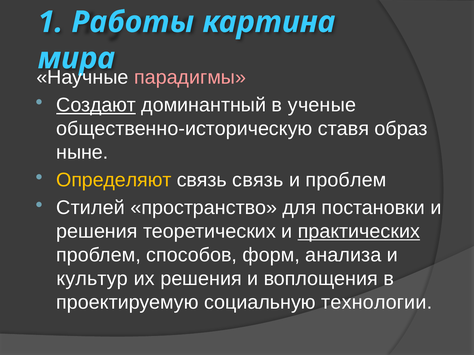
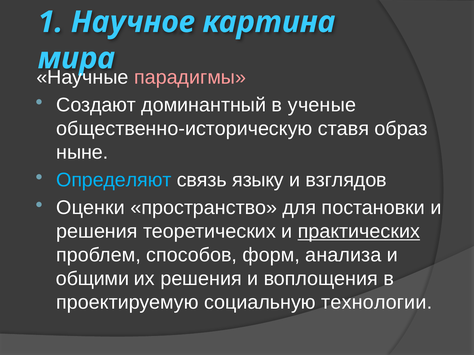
Работы: Работы -> Научное (133, 22)
Создают underline: present -> none (96, 105)
Определяют colour: yellow -> light blue (114, 180)
связь связь: связь -> языку (258, 180)
и проблем: проблем -> взглядов (346, 180)
Стилей: Стилей -> Оценки (91, 208)
культур: культур -> общими (92, 279)
